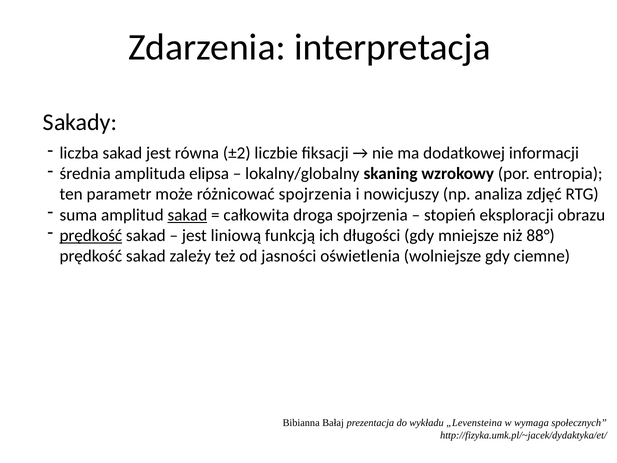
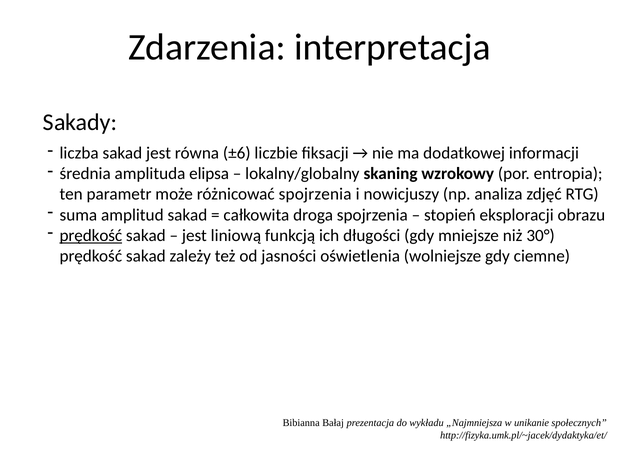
±2: ±2 -> ±6 (237, 153)
sakad underline: present -> none (187, 215)
88°: 88° -> 30° (541, 235)
„Levensteina: „Levensteina -> „Najmniejsza (474, 423)
wymaga: wymaga -> unikanie (532, 423)
